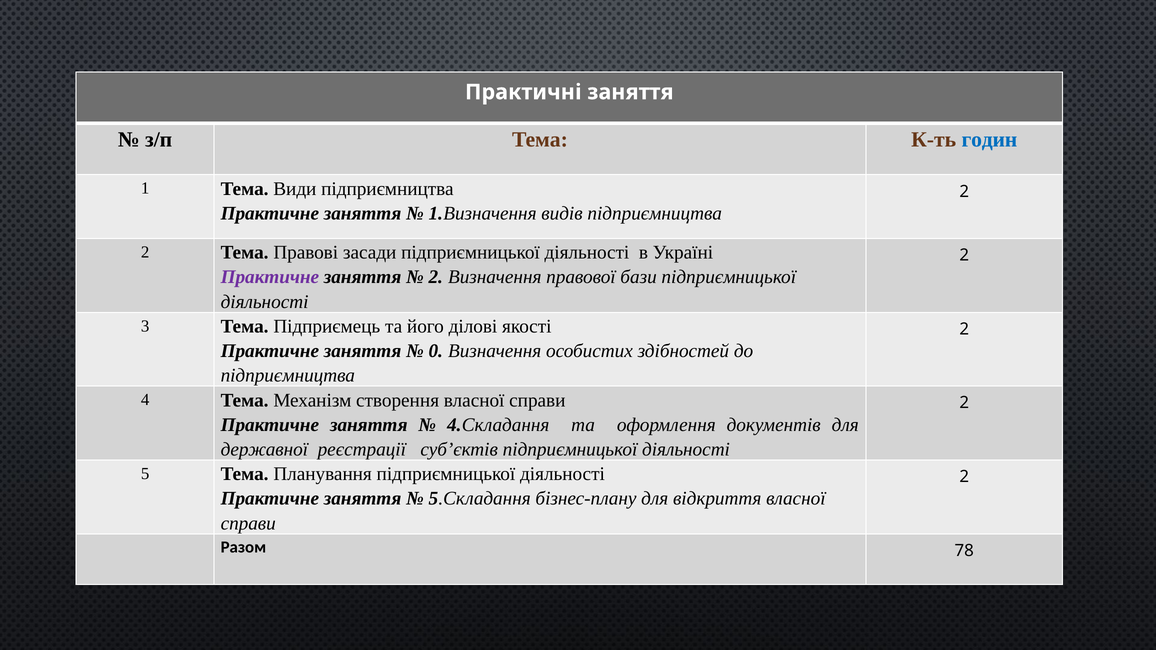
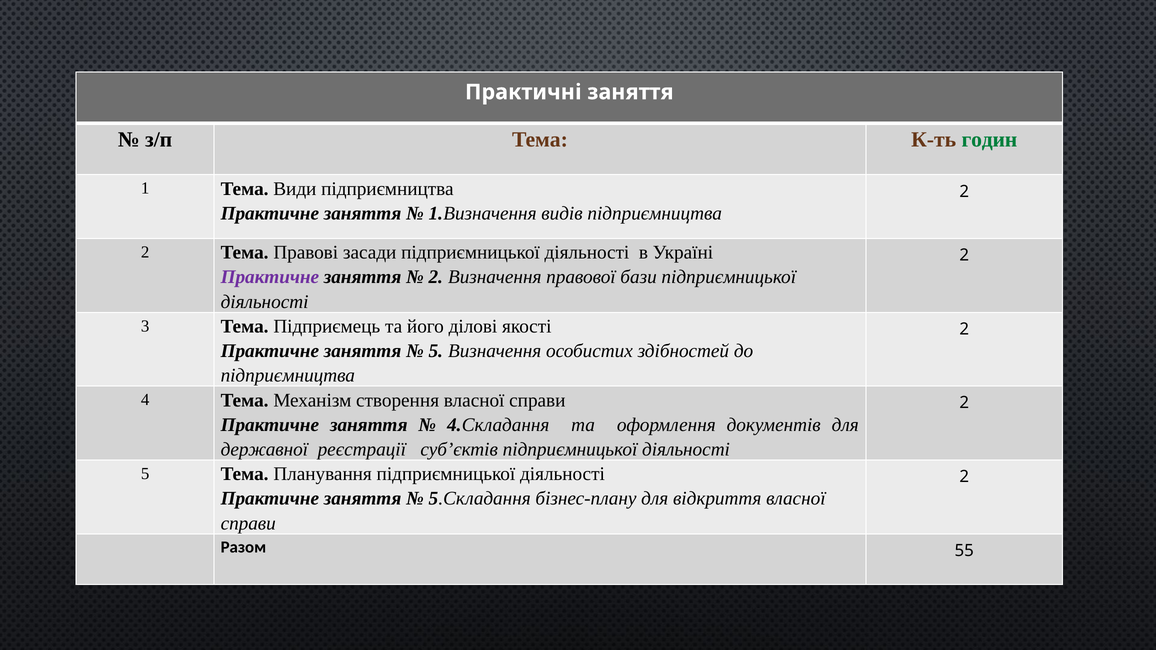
годин colour: blue -> green (989, 140)
0: 0 -> 5 (436, 351)
78: 78 -> 55 (964, 551)
